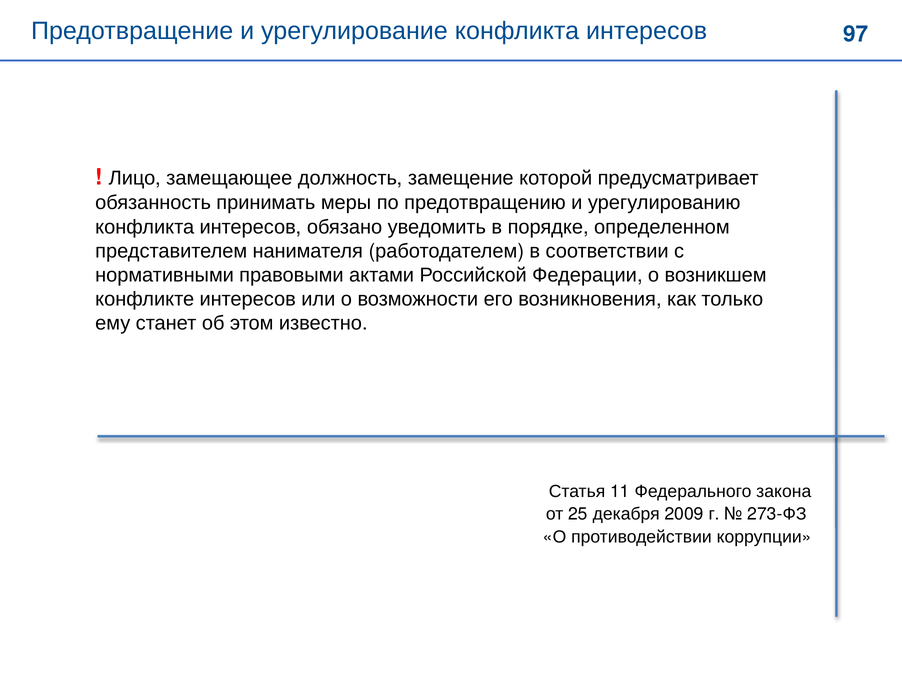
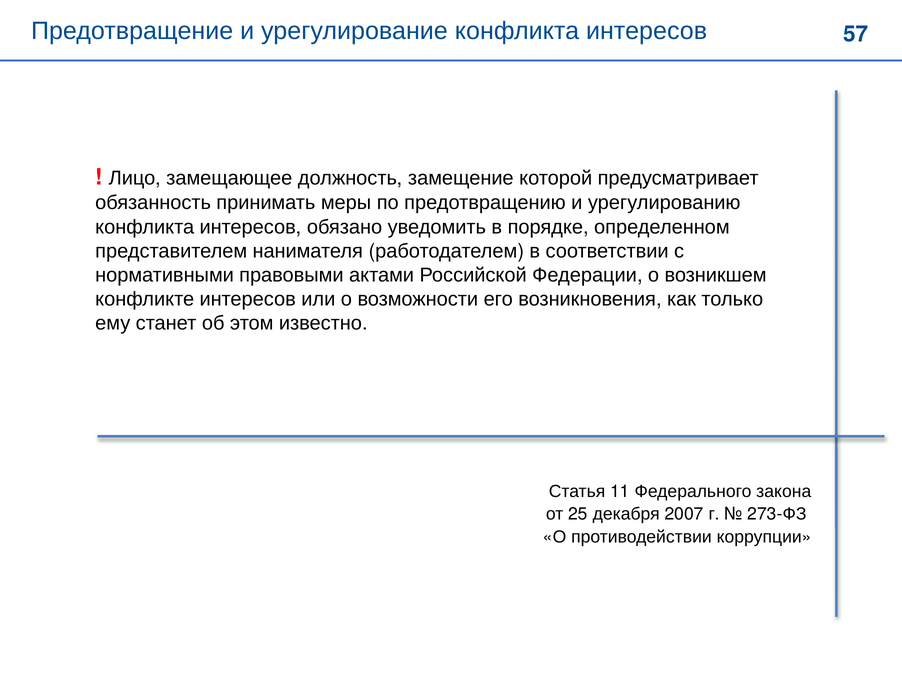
97: 97 -> 57 (856, 34)
2009: 2009 -> 2007 (684, 514)
